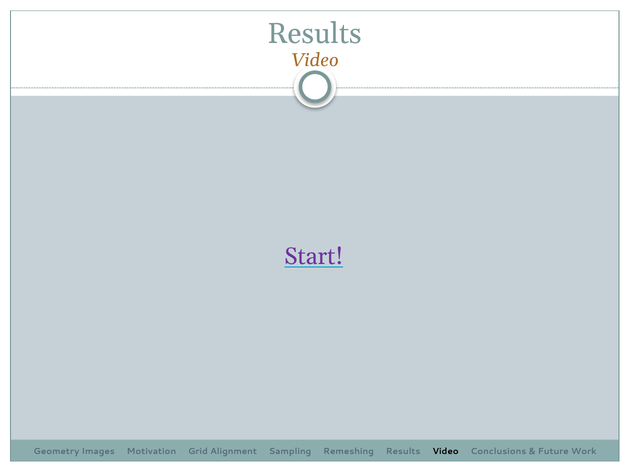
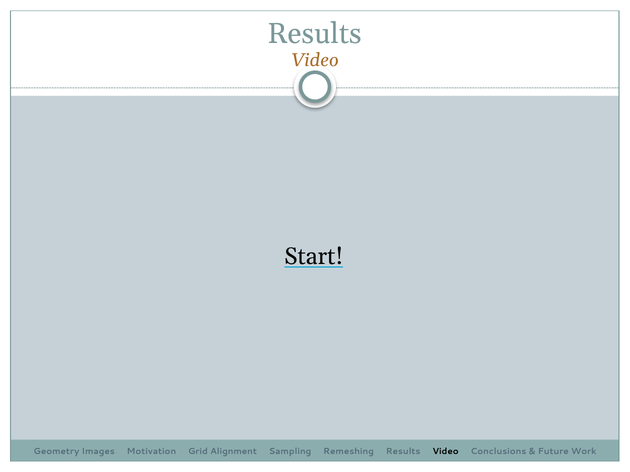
Start colour: purple -> black (314, 257)
